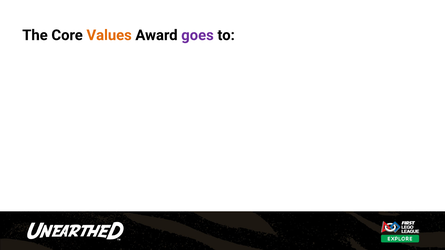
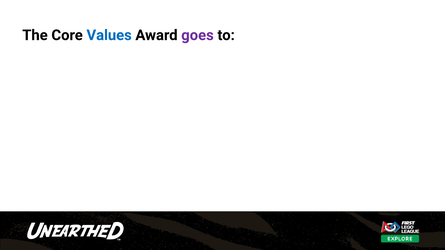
Values colour: orange -> blue (109, 35)
